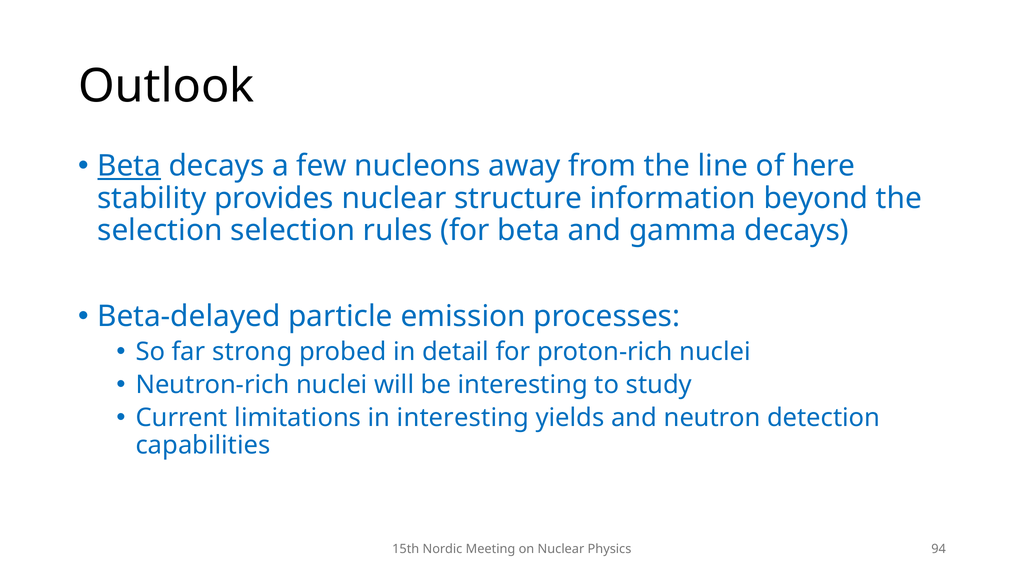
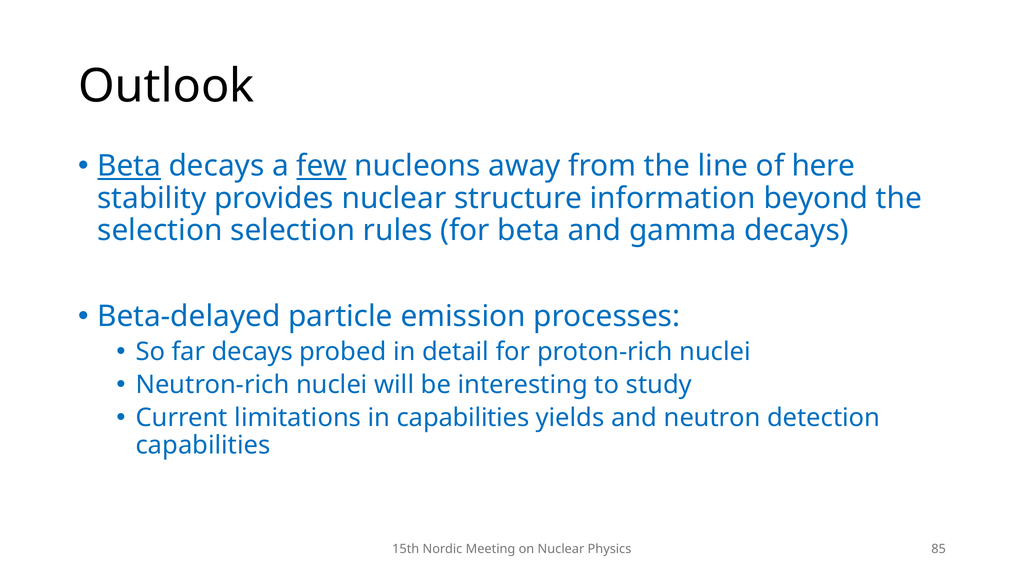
few underline: none -> present (322, 166)
far strong: strong -> decays (252, 352)
in interesting: interesting -> capabilities (463, 418)
94: 94 -> 85 (939, 549)
